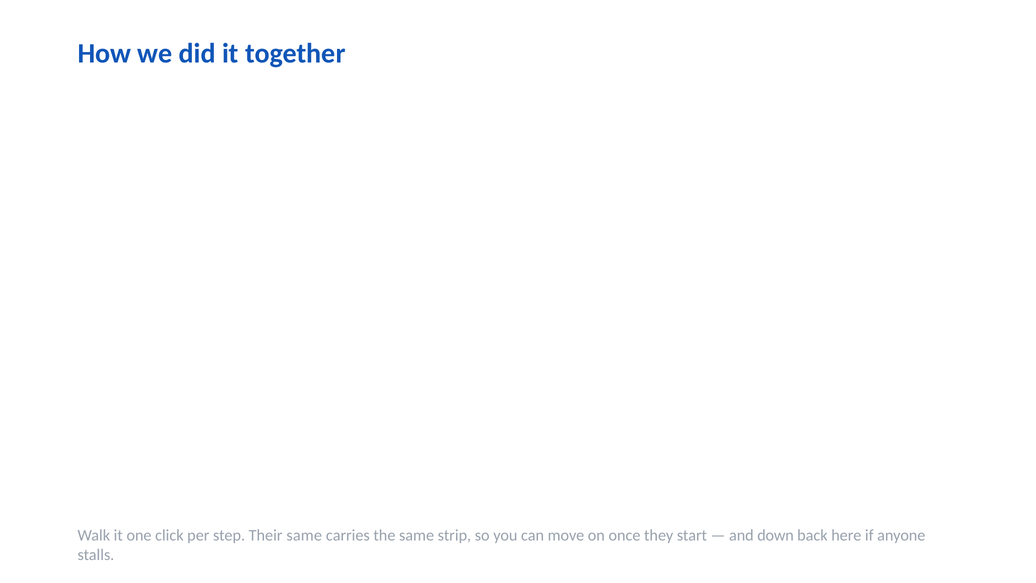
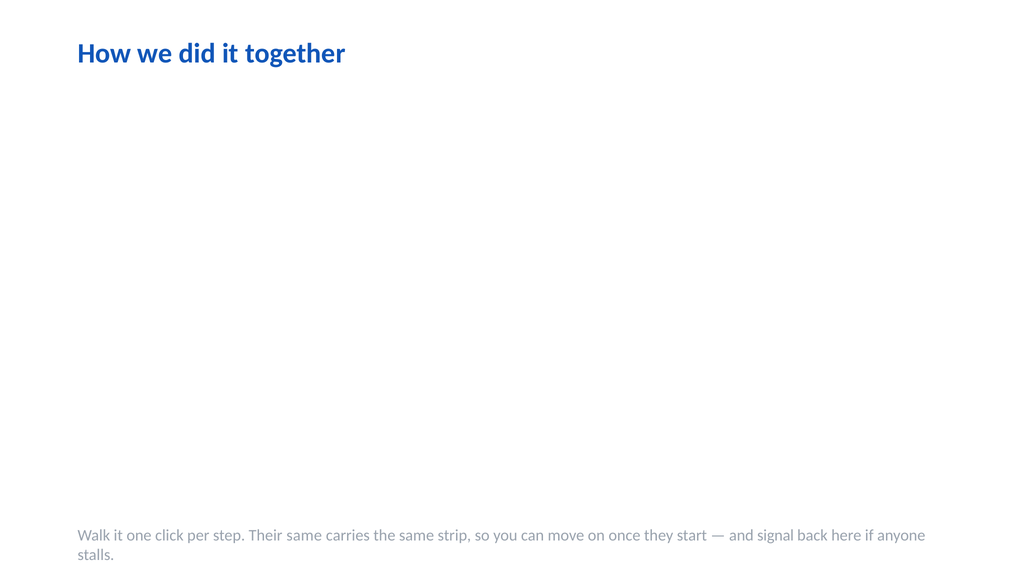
down: down -> signal (776, 535)
